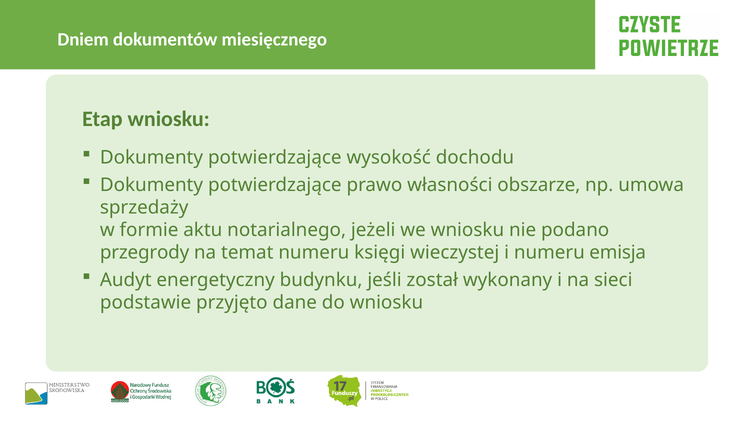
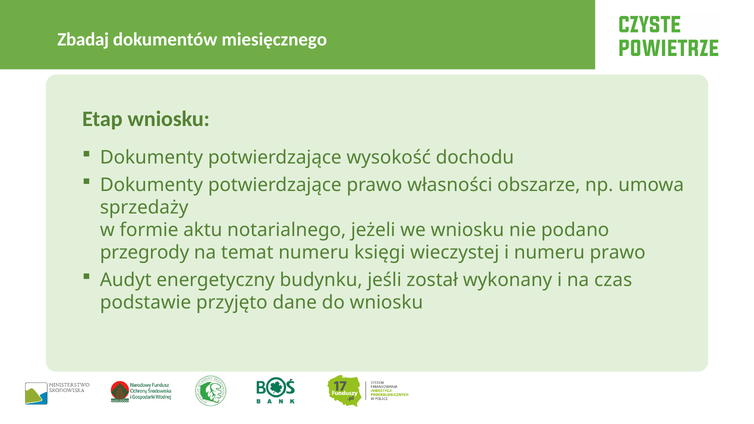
Dniem: Dniem -> Zbadaj (83, 40)
numeru emisja: emisja -> prawo (618, 253)
sieci: sieci -> czas (613, 280)
